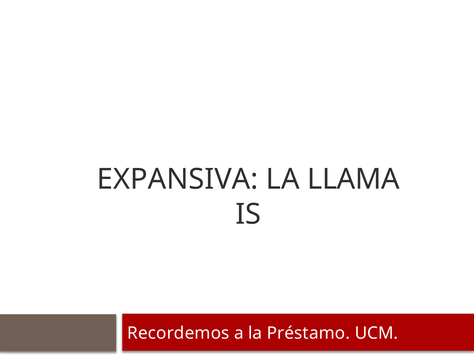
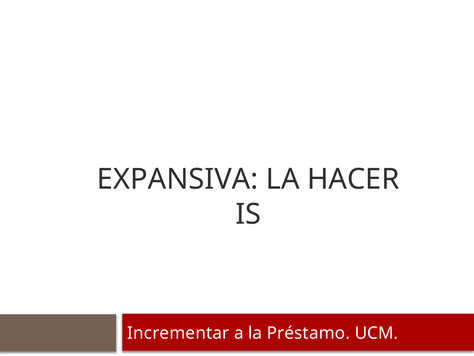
LLAMA: LLAMA -> HACER (353, 179)
Recordemos: Recordemos -> Incrementar (178, 333)
